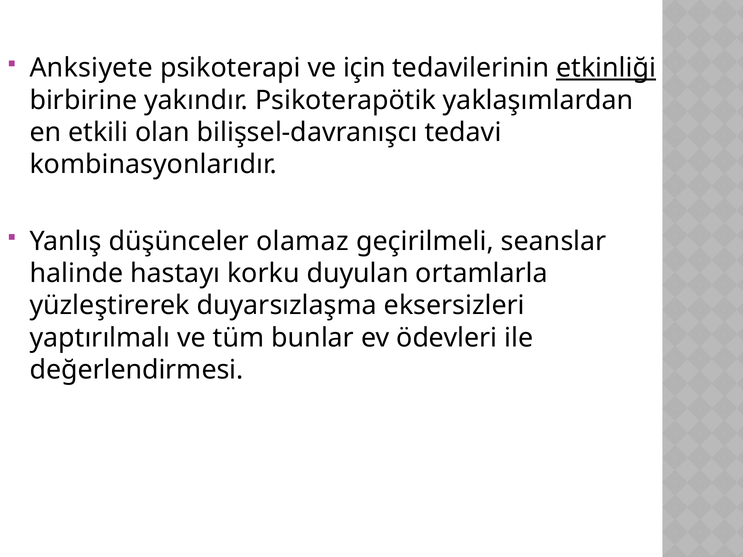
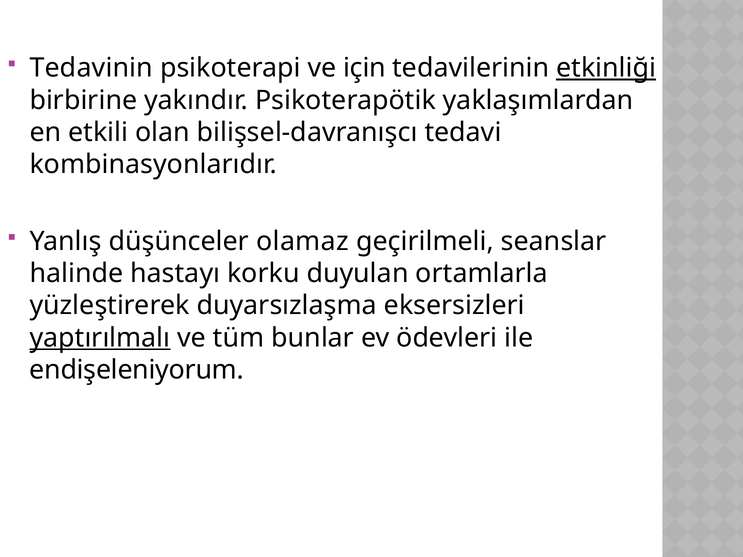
Anksiyete: Anksiyete -> Tedavinin (91, 68)
yaptırılmalı underline: none -> present (100, 338)
değerlendirmesi: değerlendirmesi -> endişeleniyorum (137, 370)
